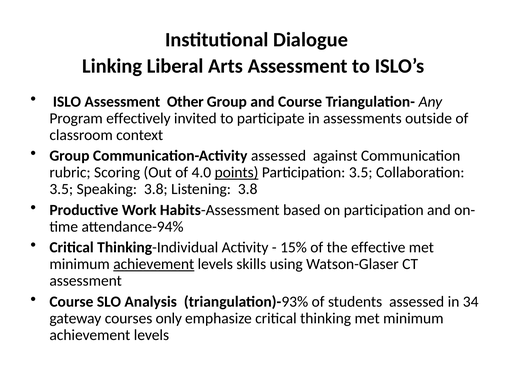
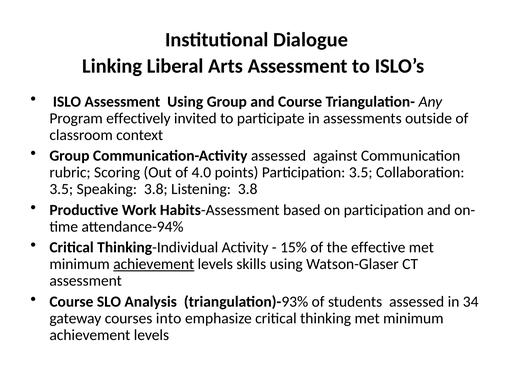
Assessment Other: Other -> Using (185, 102)
points underline: present -> none (237, 173)
only: only -> into (169, 319)
